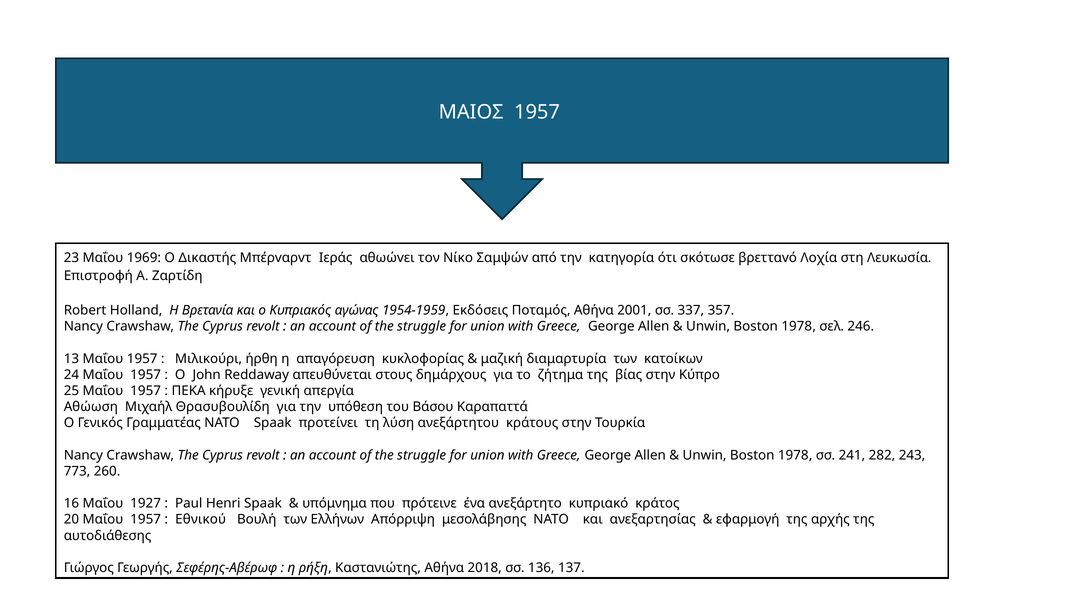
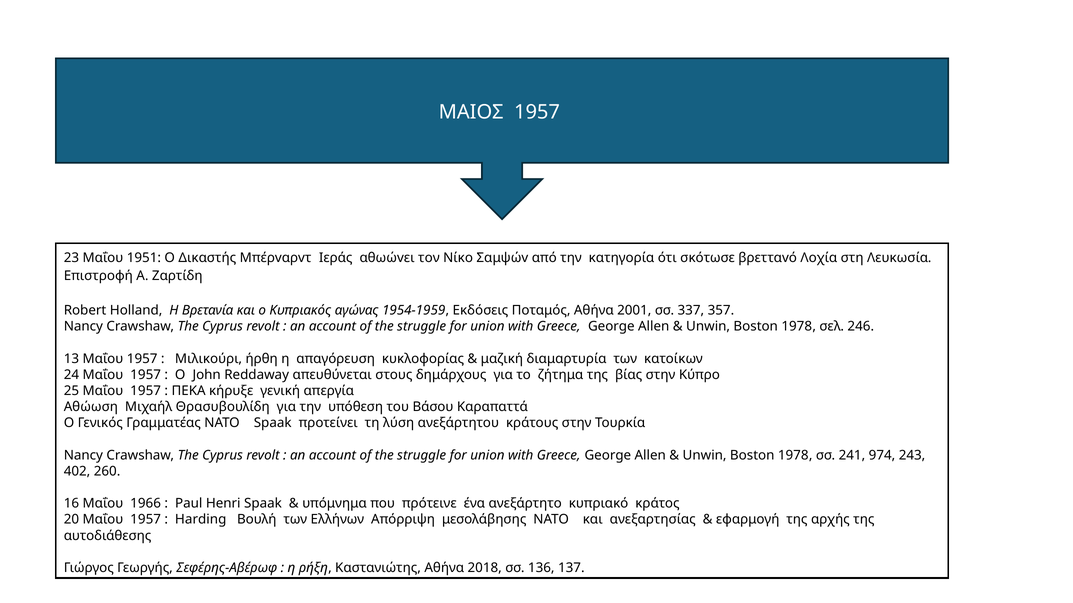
1969: 1969 -> 1951 (144, 258)
282: 282 -> 974 (882, 456)
773: 773 -> 402 (77, 472)
1927: 1927 -> 1966 (146, 504)
Εθνικού: Εθνικού -> Harding (201, 520)
